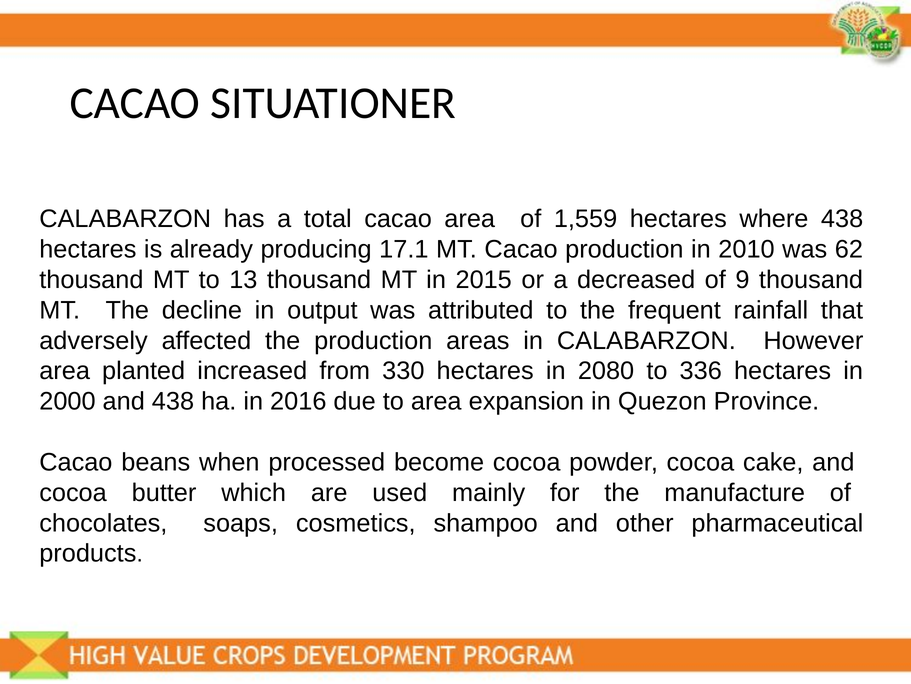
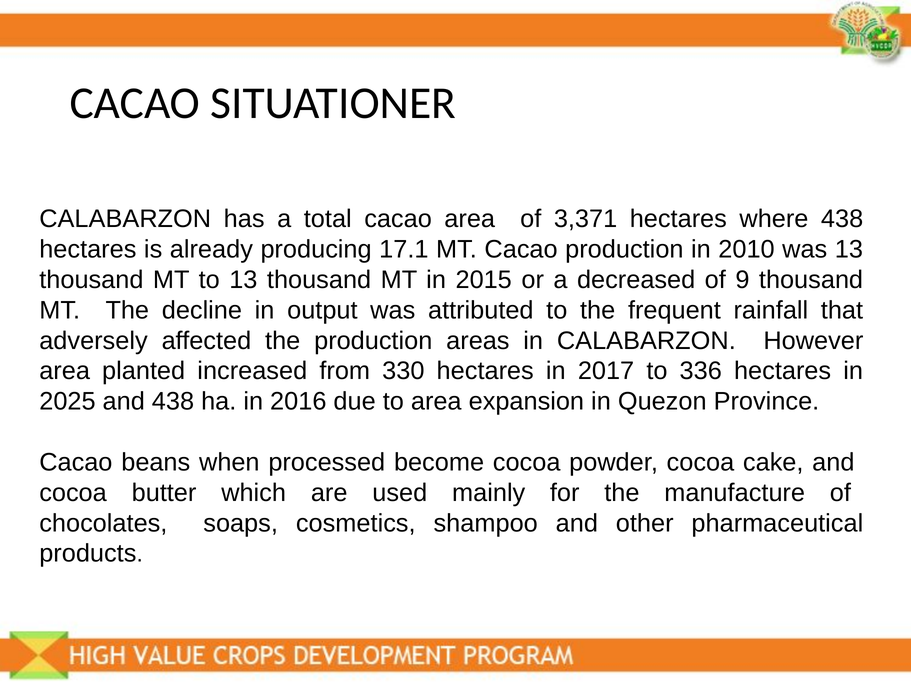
1,559: 1,559 -> 3,371 (586, 219)
was 62: 62 -> 13 (849, 249)
2080: 2080 -> 2017 (606, 371)
2000: 2000 -> 2025 (67, 401)
